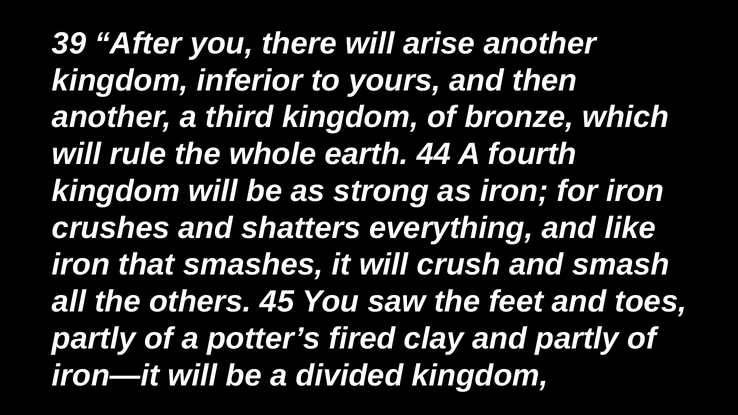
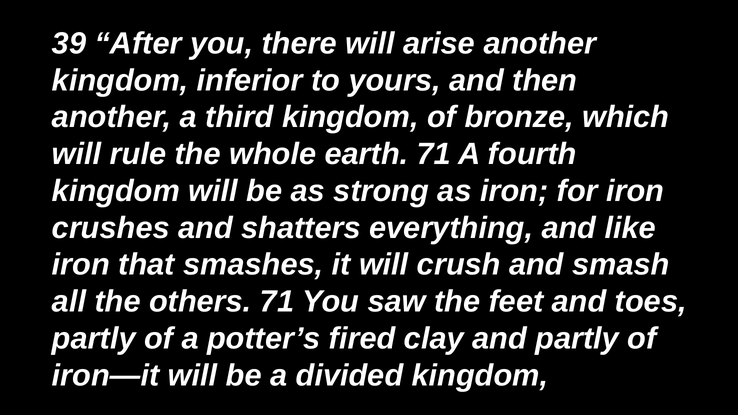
earth 44: 44 -> 71 (434, 154)
others 45: 45 -> 71 (277, 302)
